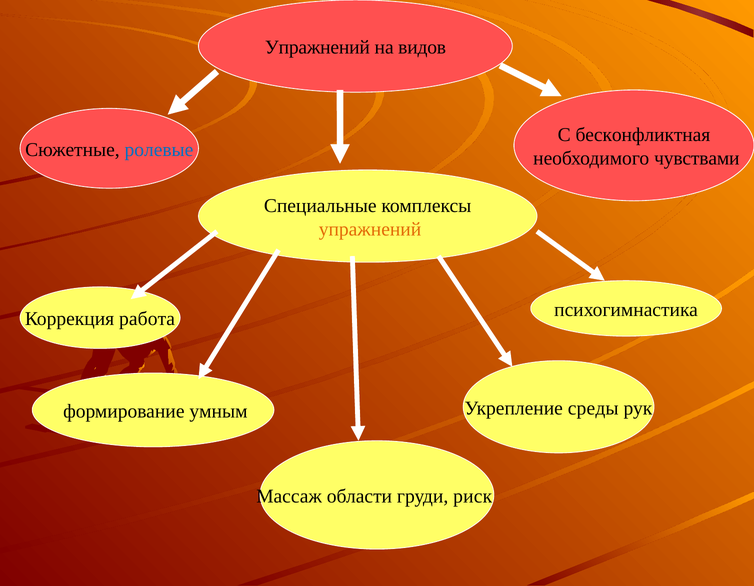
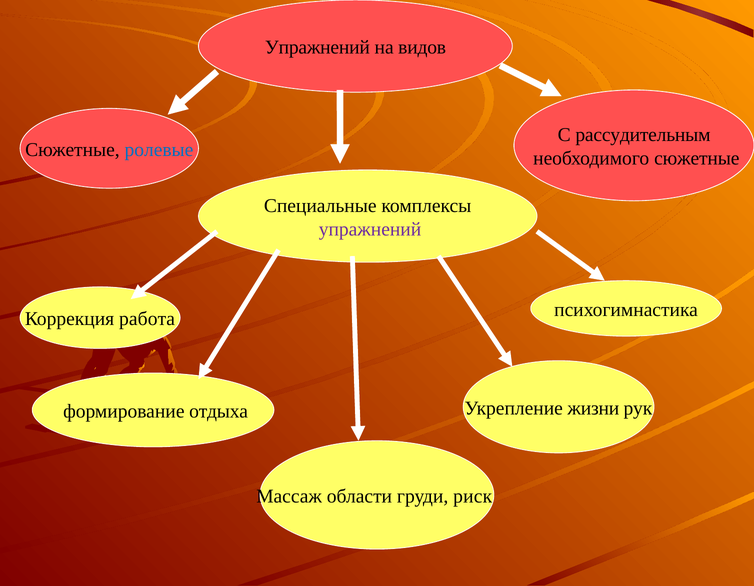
бесконфликтная: бесконфликтная -> рассудительным (643, 135)
необходимого чувствами: чувствами -> сюжетные (697, 158)
упражнений colour: orange -> purple (370, 229)
среды: среды -> жизни (593, 408)
умным: умным -> отдыха (219, 411)
